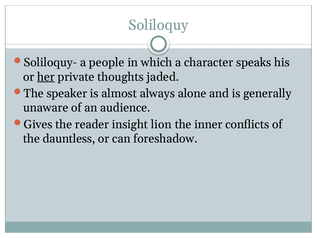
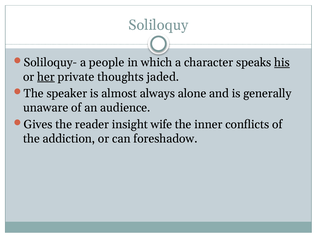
his underline: none -> present (282, 62)
lion: lion -> wife (161, 124)
dauntless: dauntless -> addiction (69, 139)
